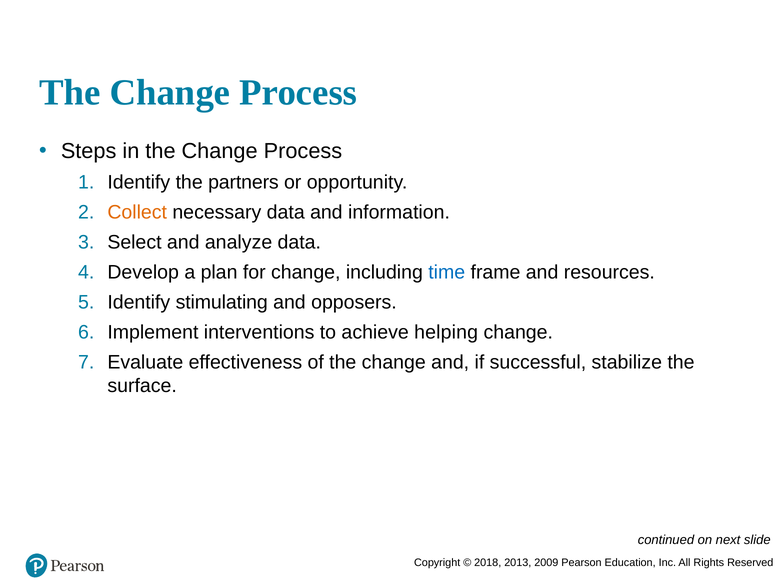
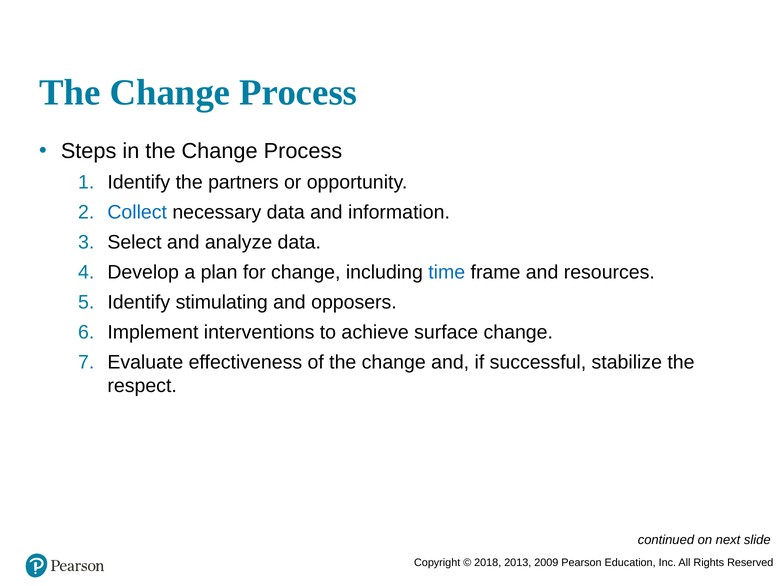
Collect colour: orange -> blue (137, 212)
helping: helping -> surface (446, 332)
surface: surface -> respect (142, 385)
